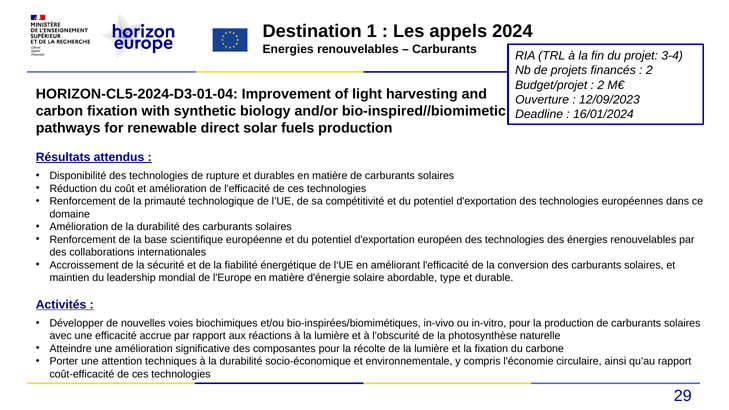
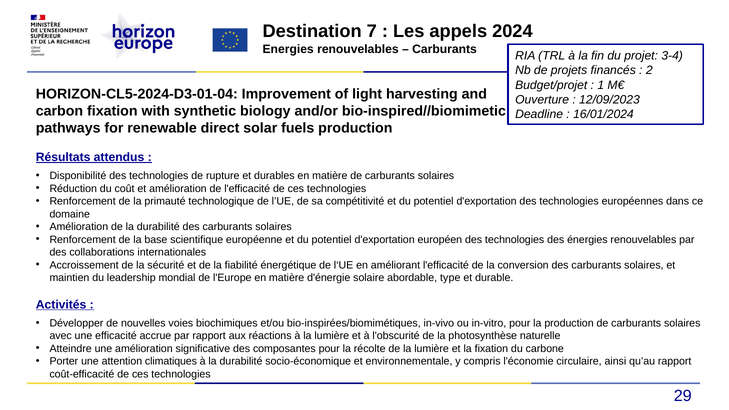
1: 1 -> 7 (372, 31)
2: 2 -> 1 (601, 85)
techniques: techniques -> climatiques (171, 361)
